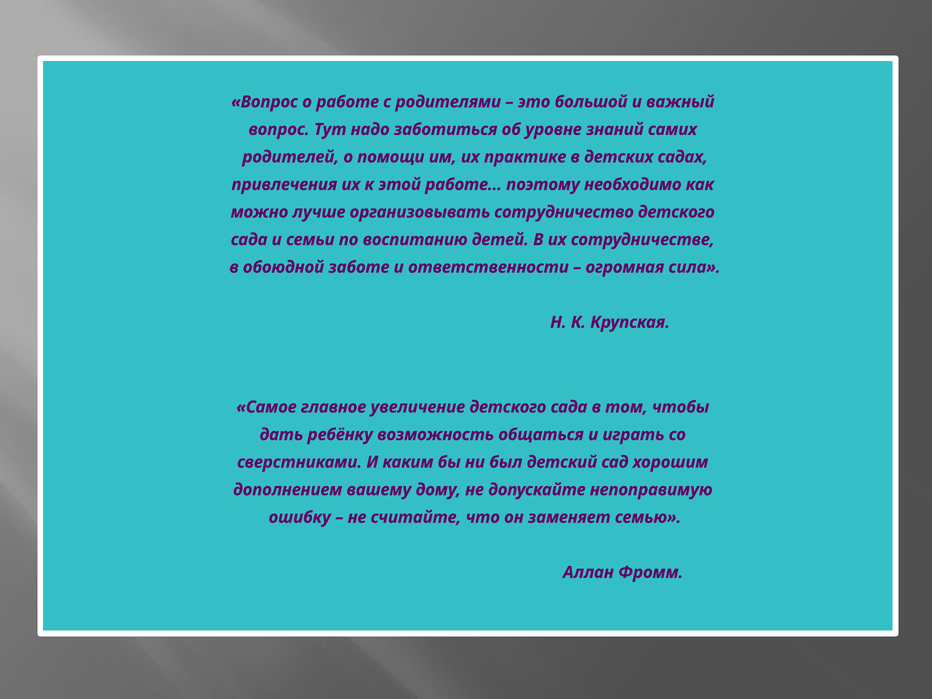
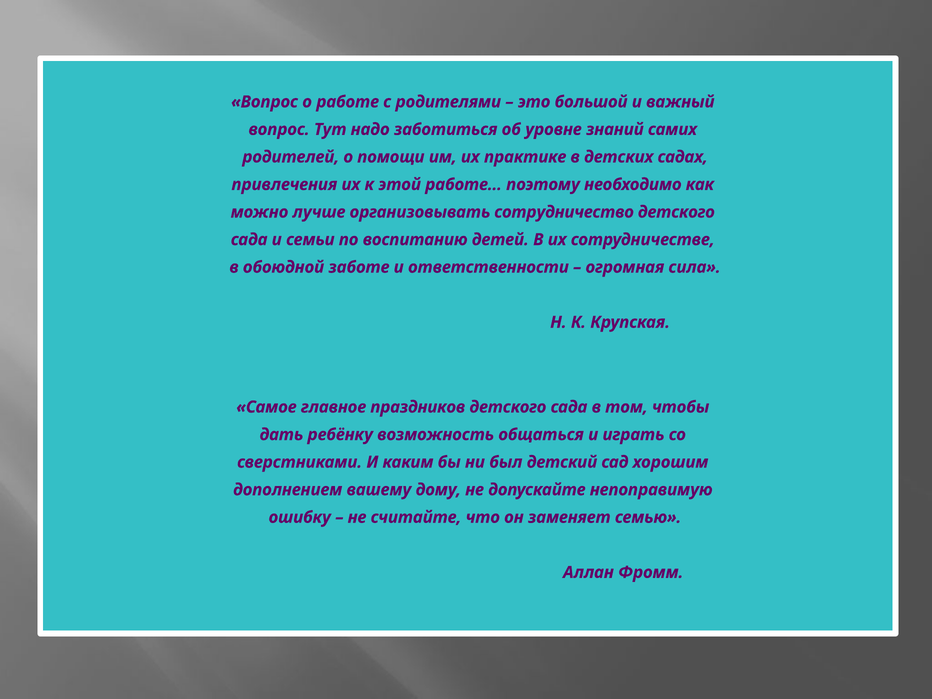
увеличение: увеличение -> праздников (418, 407)
